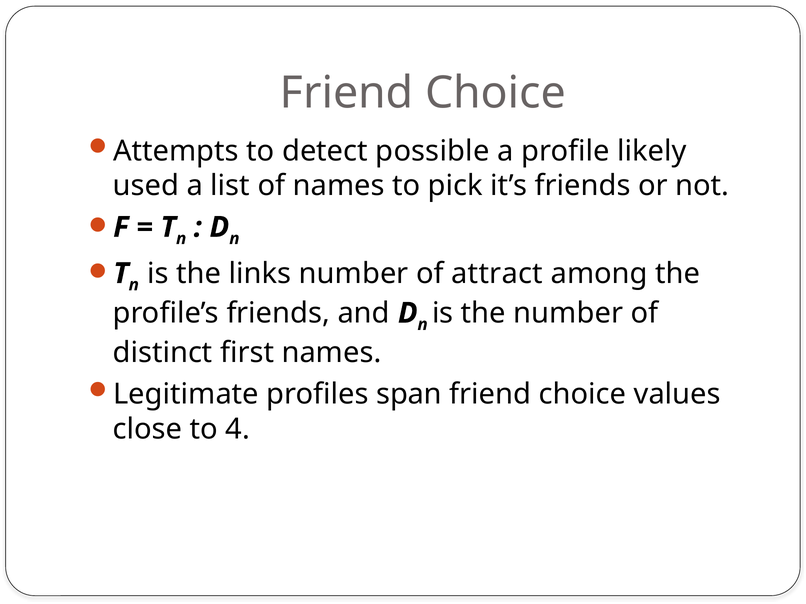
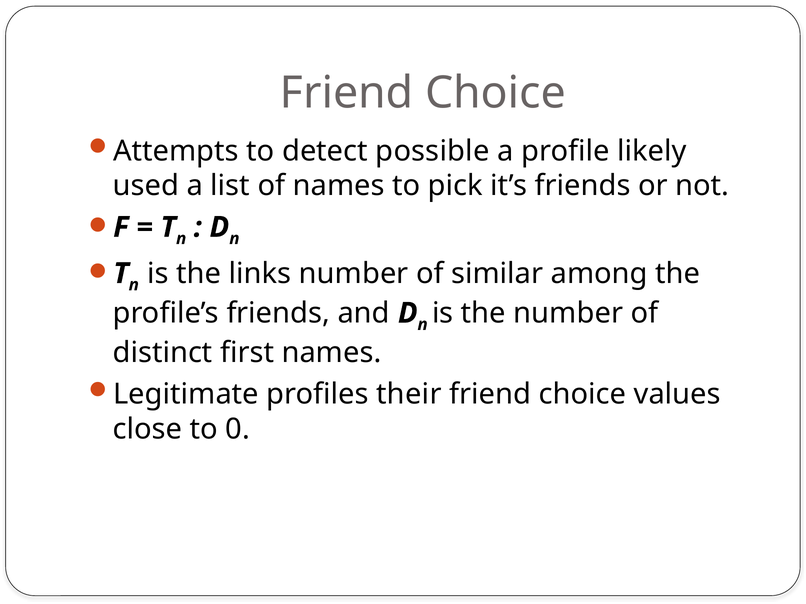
attract: attract -> similar (497, 274)
span: span -> their (409, 395)
4: 4 -> 0 (238, 429)
